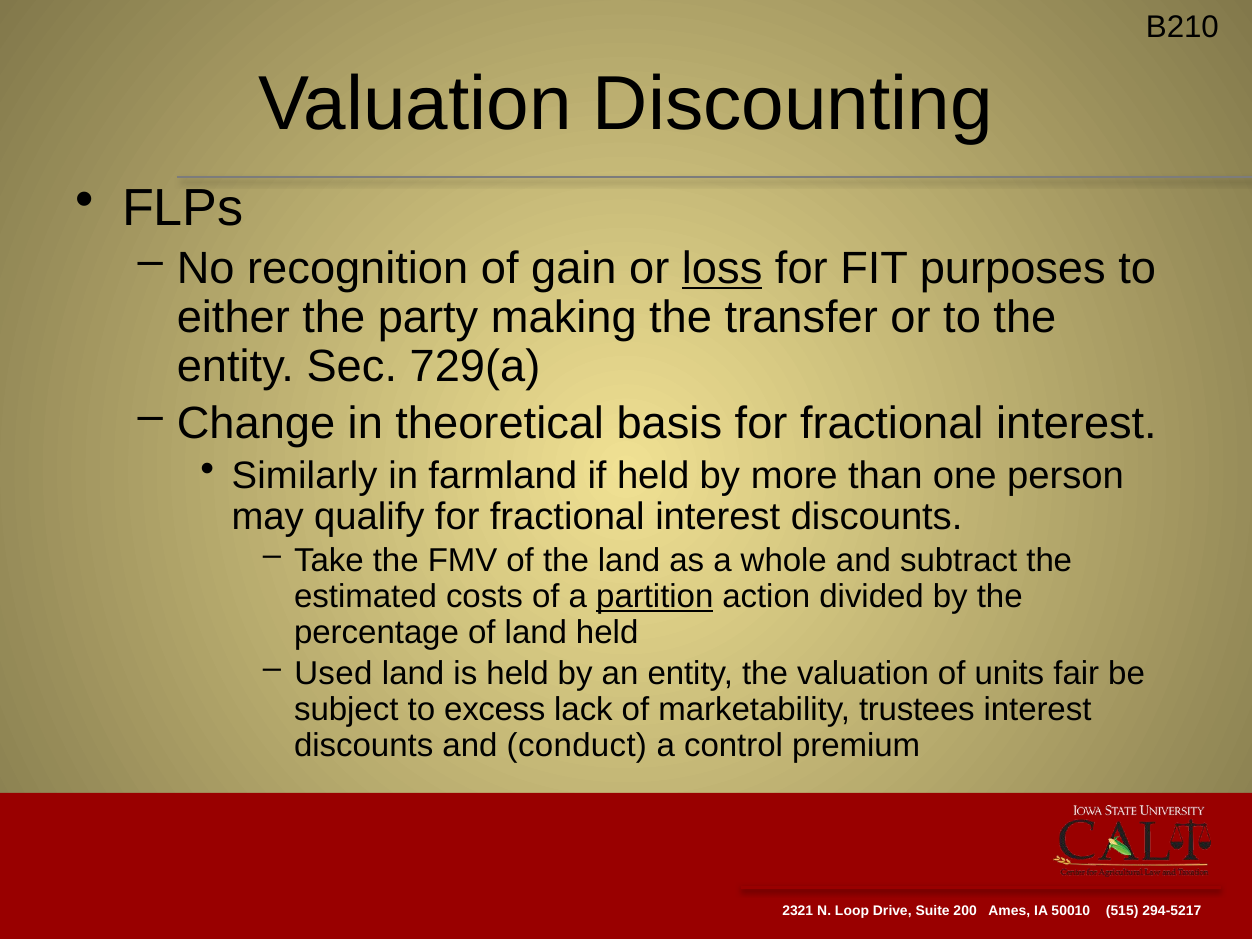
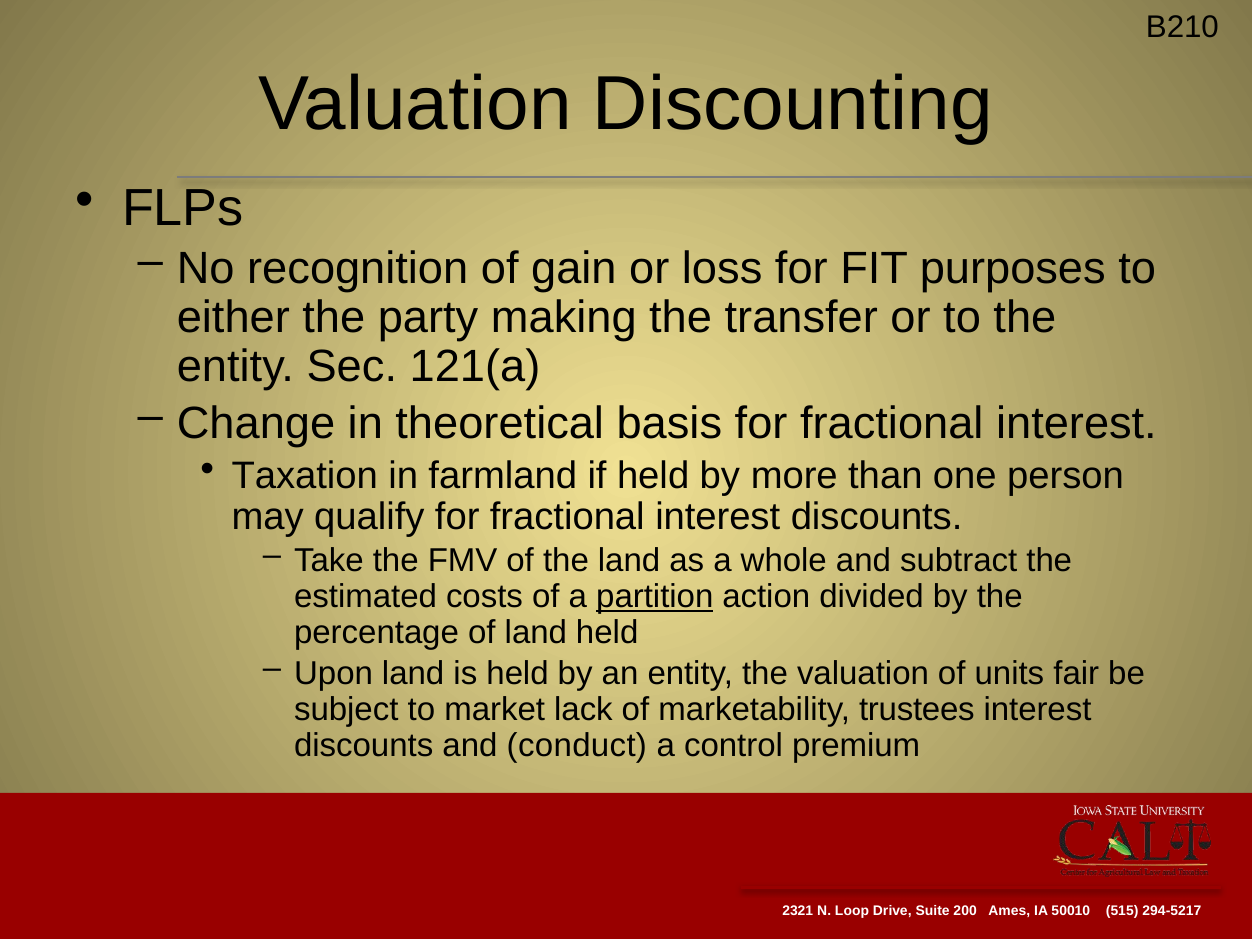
loss underline: present -> none (722, 269)
729(a: 729(a -> 121(a (475, 366)
Similarly: Similarly -> Taxation (305, 475)
Used: Used -> Upon (334, 674)
excess: excess -> market (495, 710)
